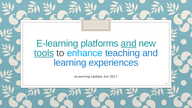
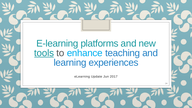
and underline: present -> none (129, 43)
